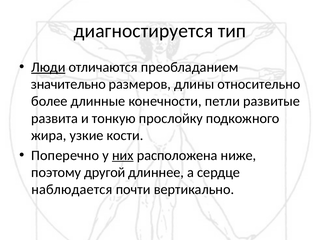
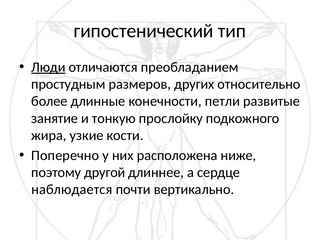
диагностируется: диагностируется -> гипостенический (144, 31)
значительно: значительно -> простудным (68, 84)
длины: длины -> других (194, 84)
развита: развита -> занятие (55, 118)
них underline: present -> none (123, 155)
